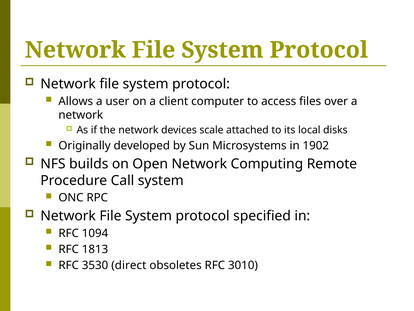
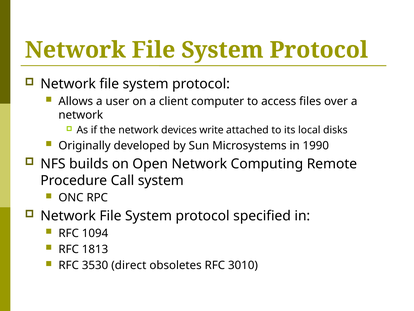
scale: scale -> write (211, 130)
1902: 1902 -> 1990 (316, 145)
